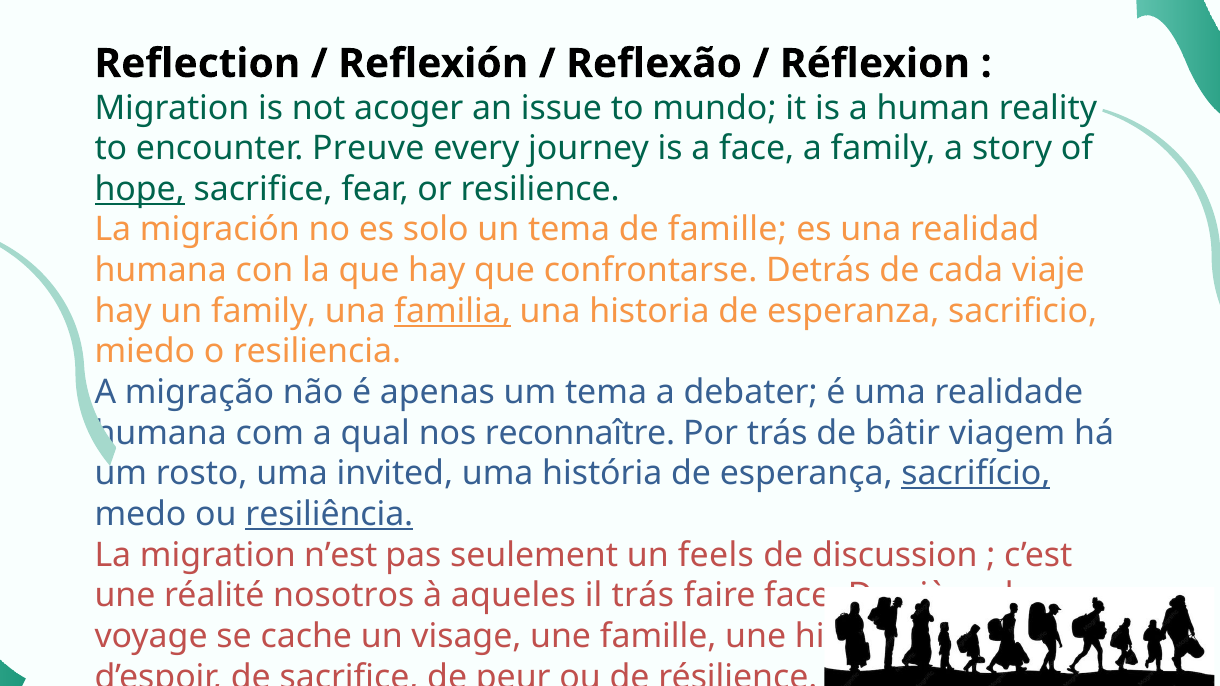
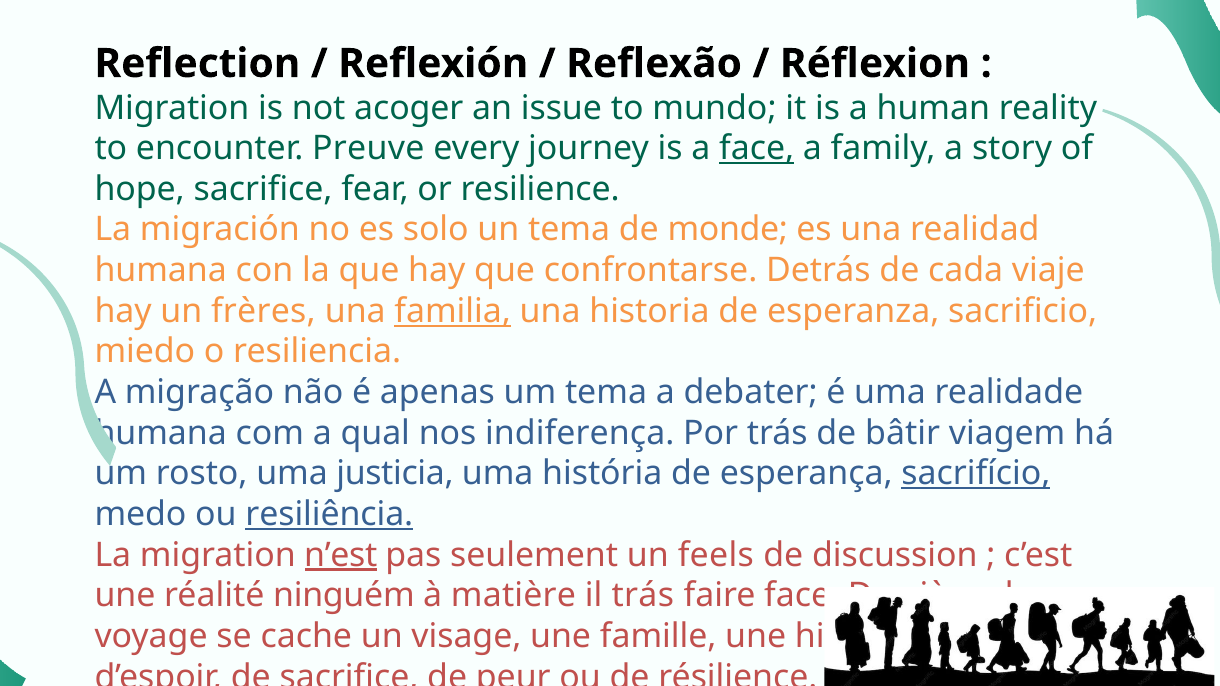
face underline: none -> present (757, 149)
hope underline: present -> none (140, 189)
de famille: famille -> monde (728, 230)
family: family -> frères (263, 311)
reconnaître: reconnaître -> indiferença (580, 433)
invited: invited -> justicia (395, 474)
n’est underline: none -> present (341, 555)
nosotros: nosotros -> ninguém (344, 596)
aqueles: aqueles -> matière (513, 596)
